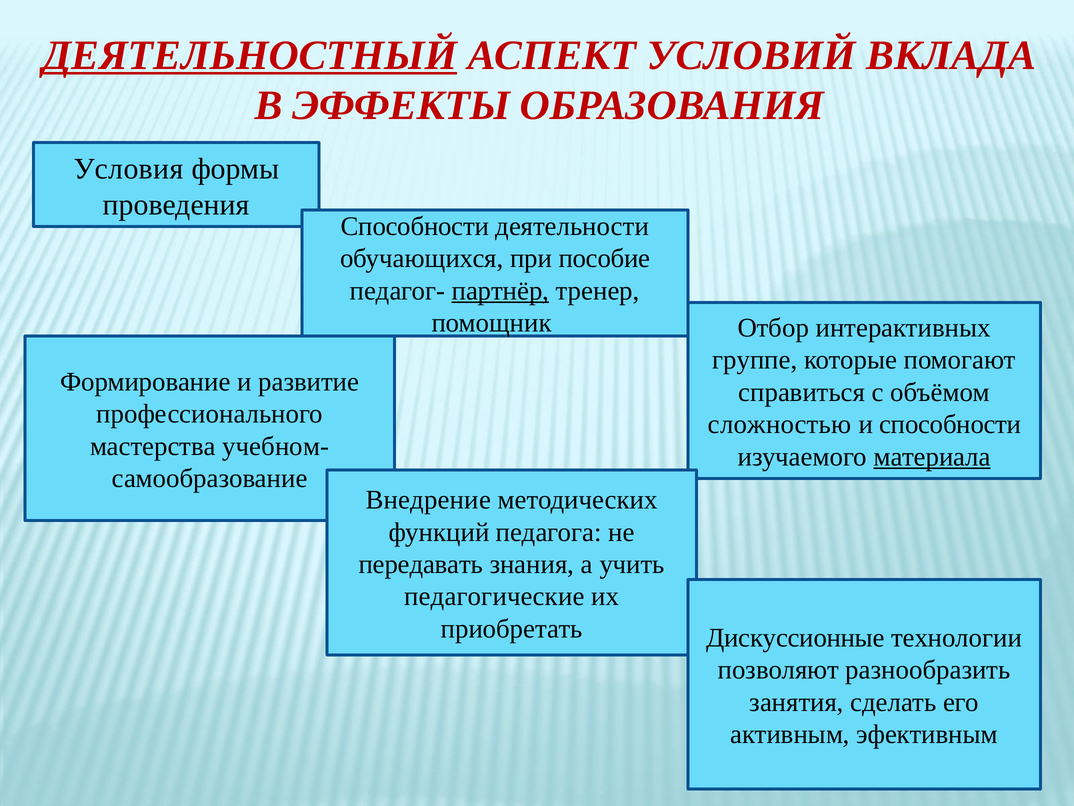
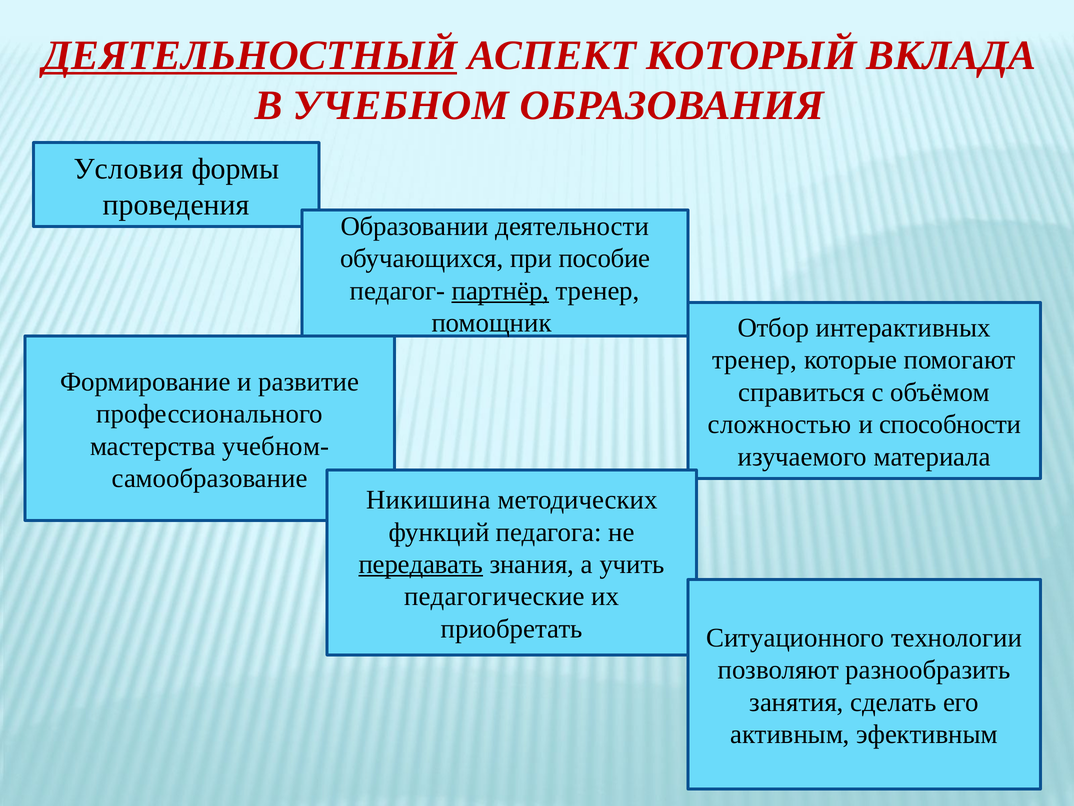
УСЛОВИЙ: УСЛОВИЙ -> КОТОРЫЙ (751, 55)
ЭФФЕКТЫ: ЭФФЕКТЫ -> УЧЕБНОМ (401, 106)
Способности: Способности -> Образовании (415, 226)
группе: группе -> тренер (755, 360)
материала underline: present -> none (932, 456)
Внедрение: Внедрение -> Никишина (428, 500)
передавать underline: none -> present (421, 564)
Дискуссионные: Дискуссионные -> Ситуационного (795, 637)
